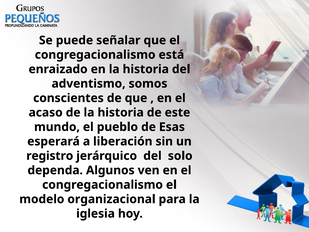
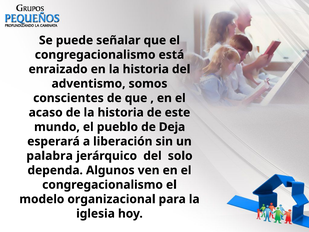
Esas: Esas -> Deja (172, 127)
registro: registro -> palabra (50, 156)
